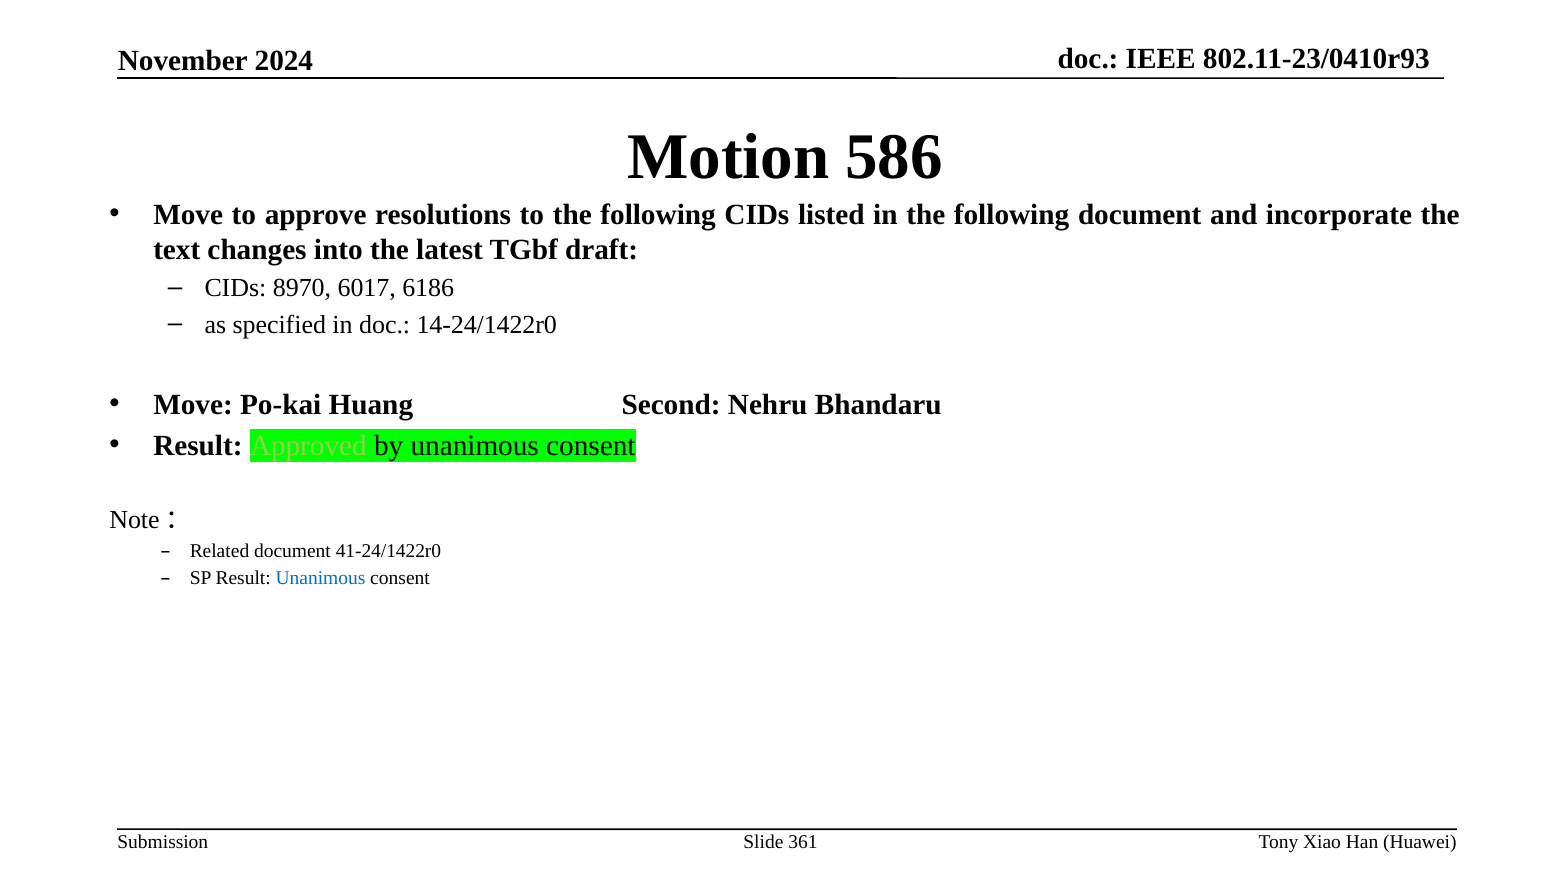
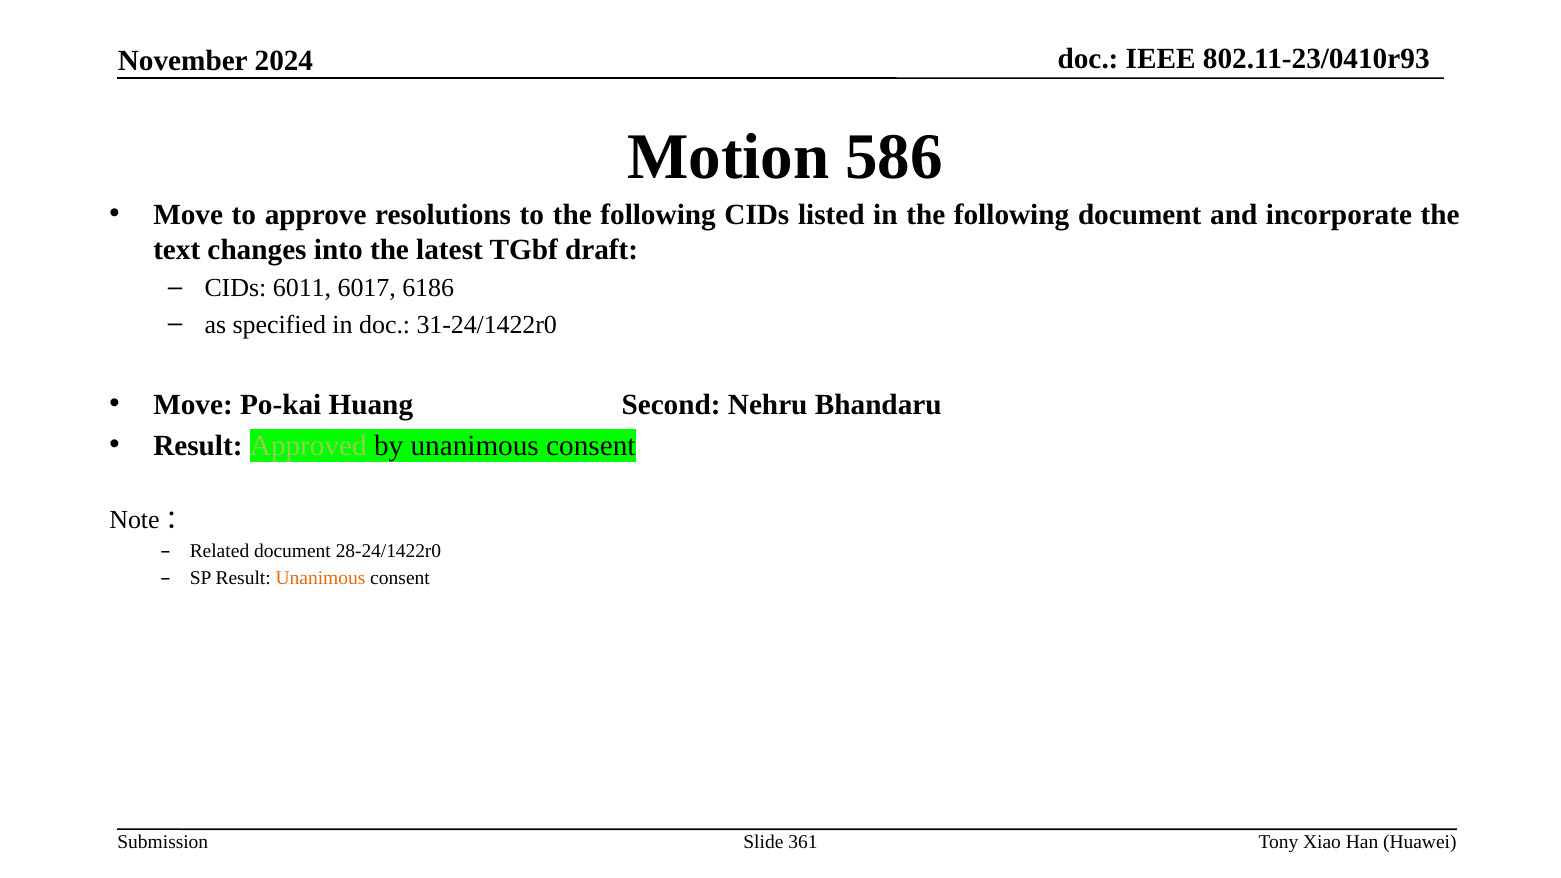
8970: 8970 -> 6011 (302, 288)
14-24/1422r0: 14-24/1422r0 -> 31-24/1422r0 (487, 324)
41-24/1422r0: 41-24/1422r0 -> 28-24/1422r0 (388, 551)
Unanimous colour: blue -> orange (321, 578)
